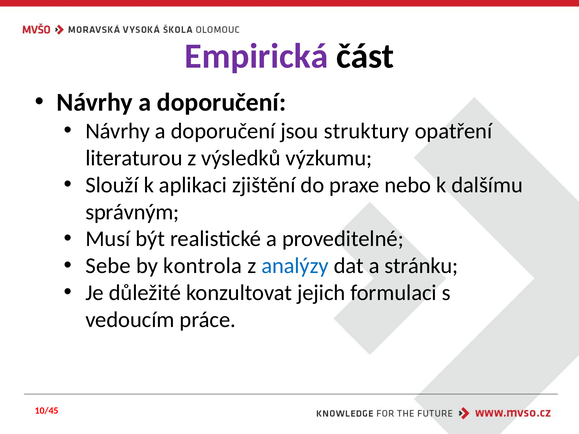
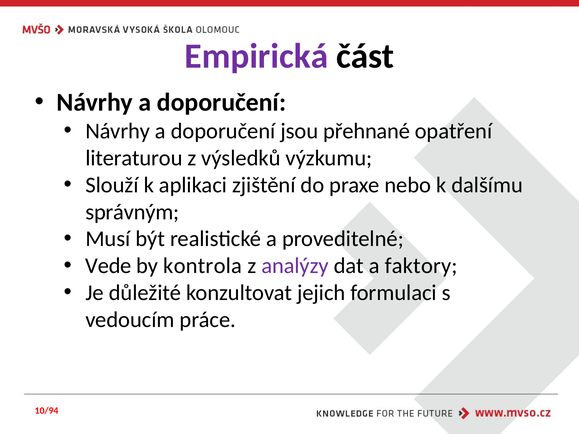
struktury: struktury -> přehnané (367, 131)
Sebe: Sebe -> Vede (108, 266)
analýzy colour: blue -> purple (295, 266)
stránku: stránku -> faktory (421, 266)
10/45: 10/45 -> 10/94 (47, 411)
